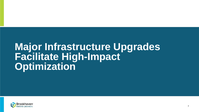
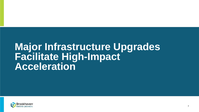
Optimization: Optimization -> Acceleration (45, 67)
